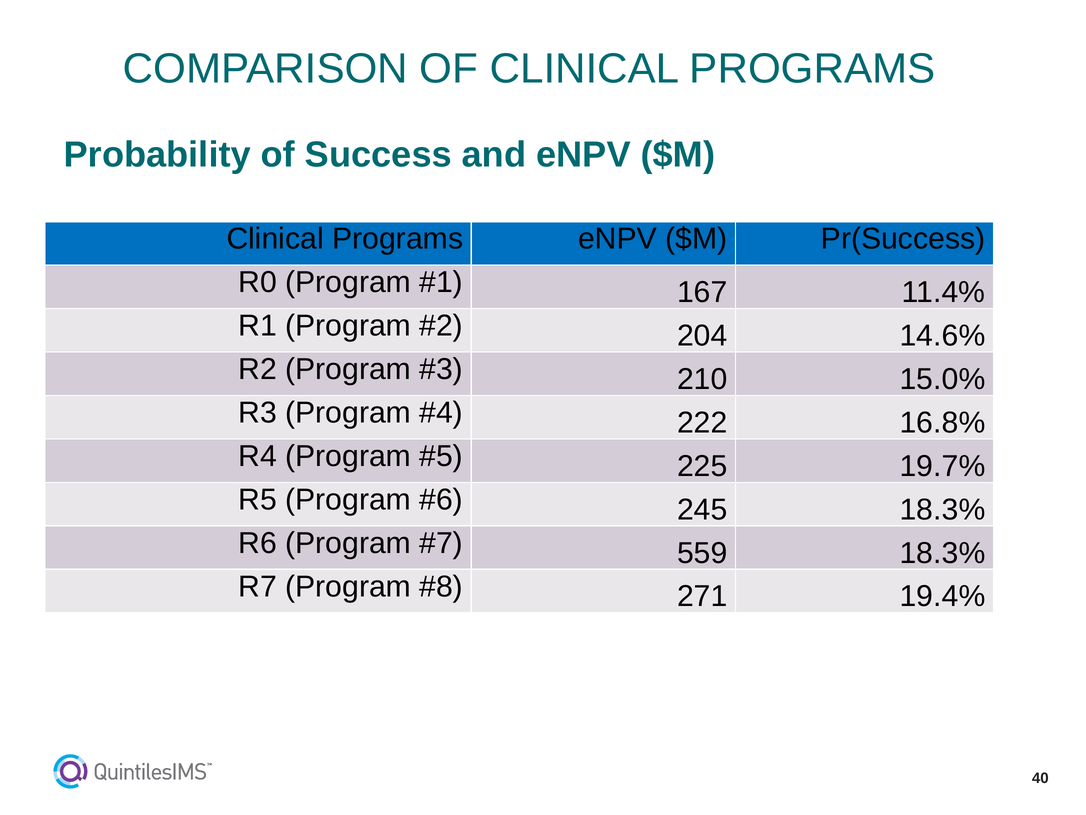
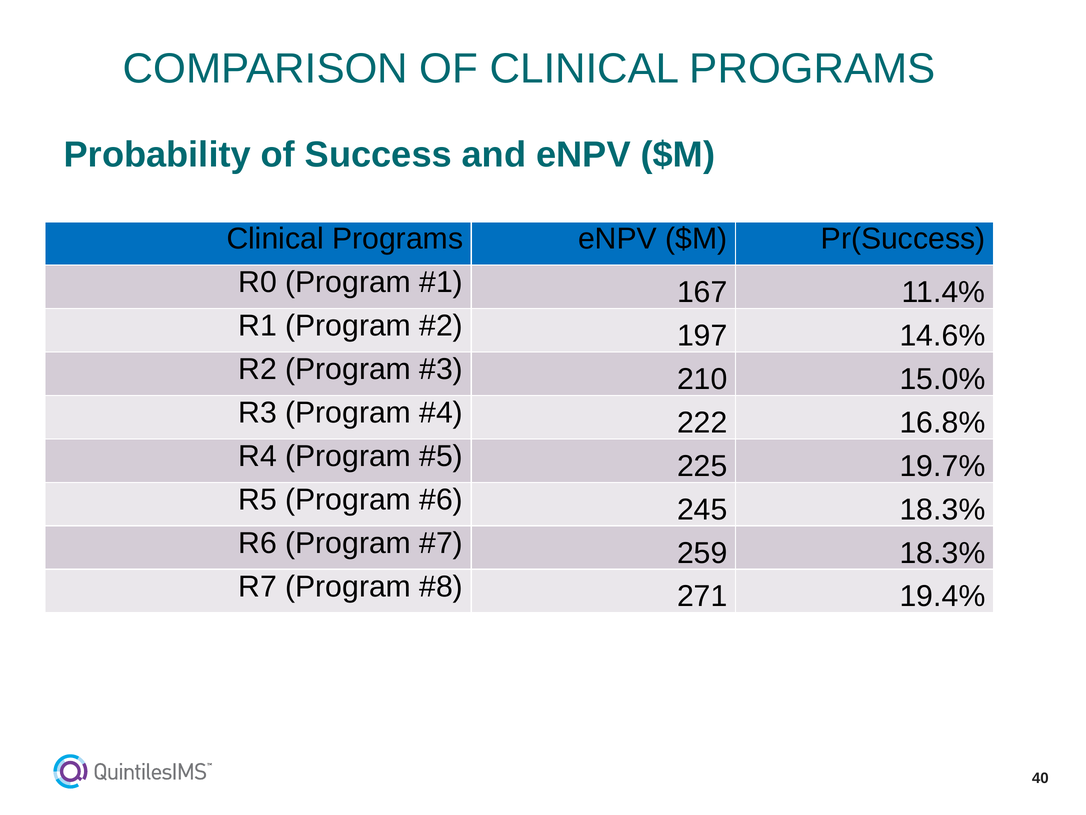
204: 204 -> 197 (702, 336)
559: 559 -> 259 (702, 553)
